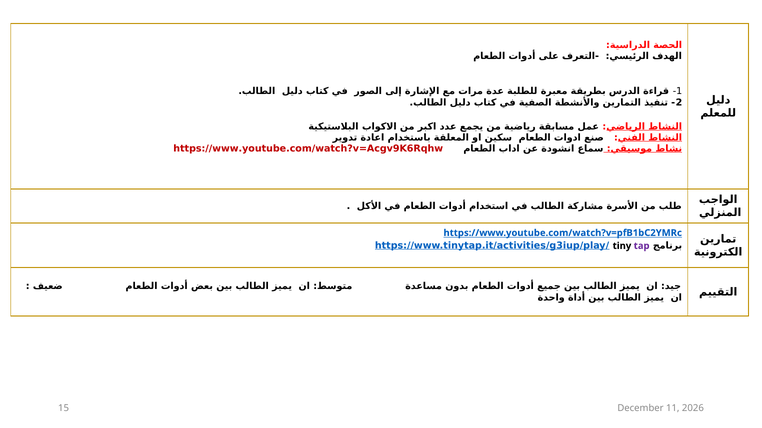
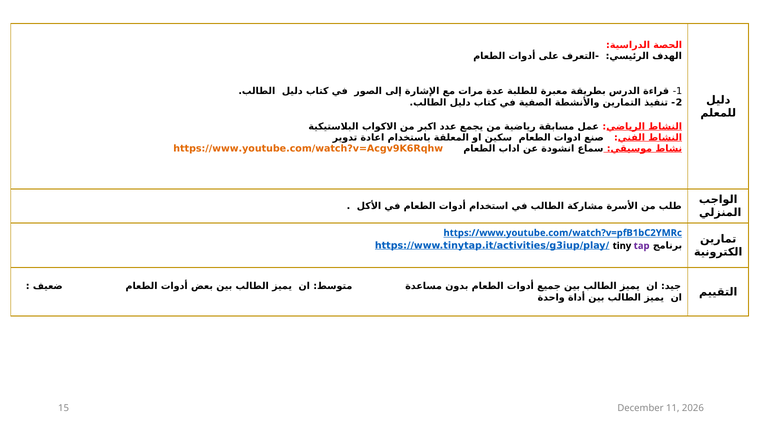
https://www.youtube.com/watch?v=Acgv9K6Rqhw colour: red -> orange (308, 149)
